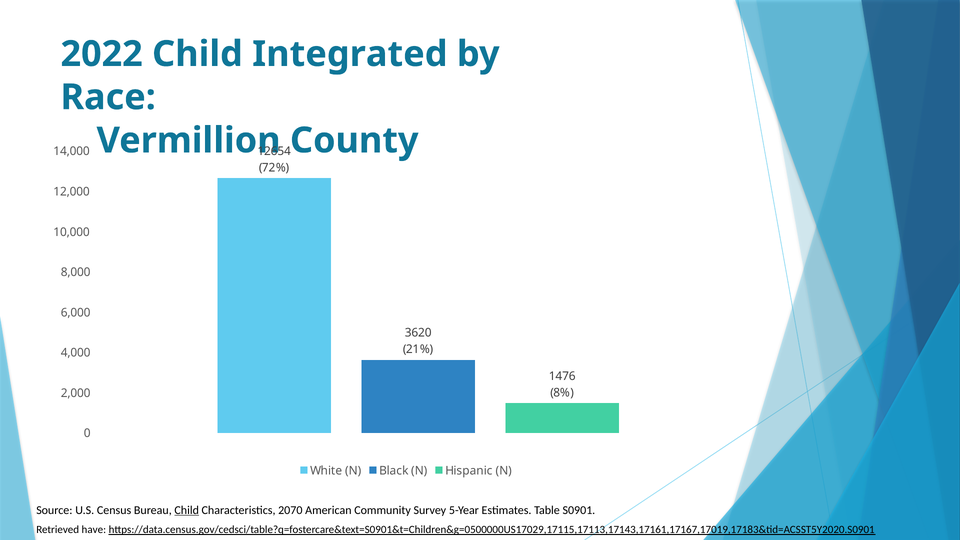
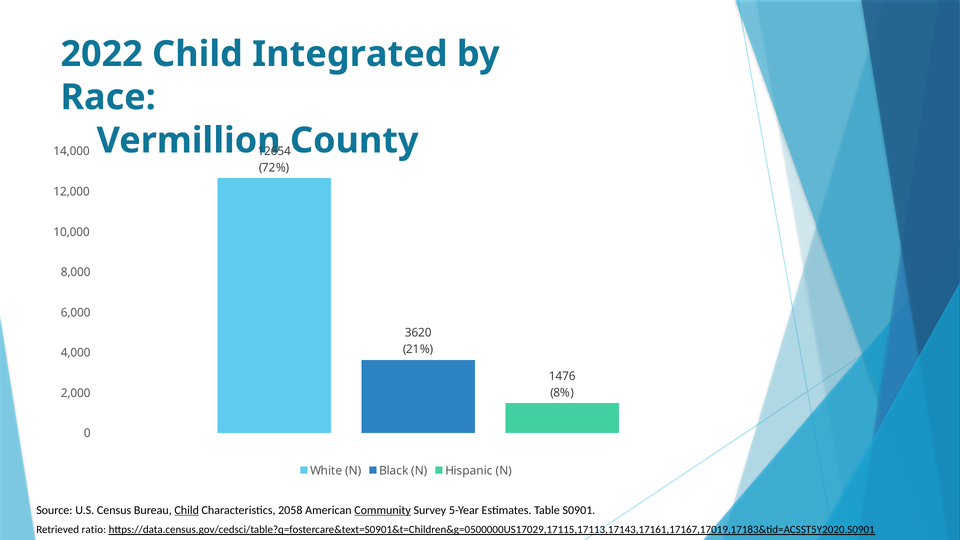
2070: 2070 -> 2058 (290, 510)
Community underline: none -> present (383, 510)
have: have -> ratio (94, 530)
